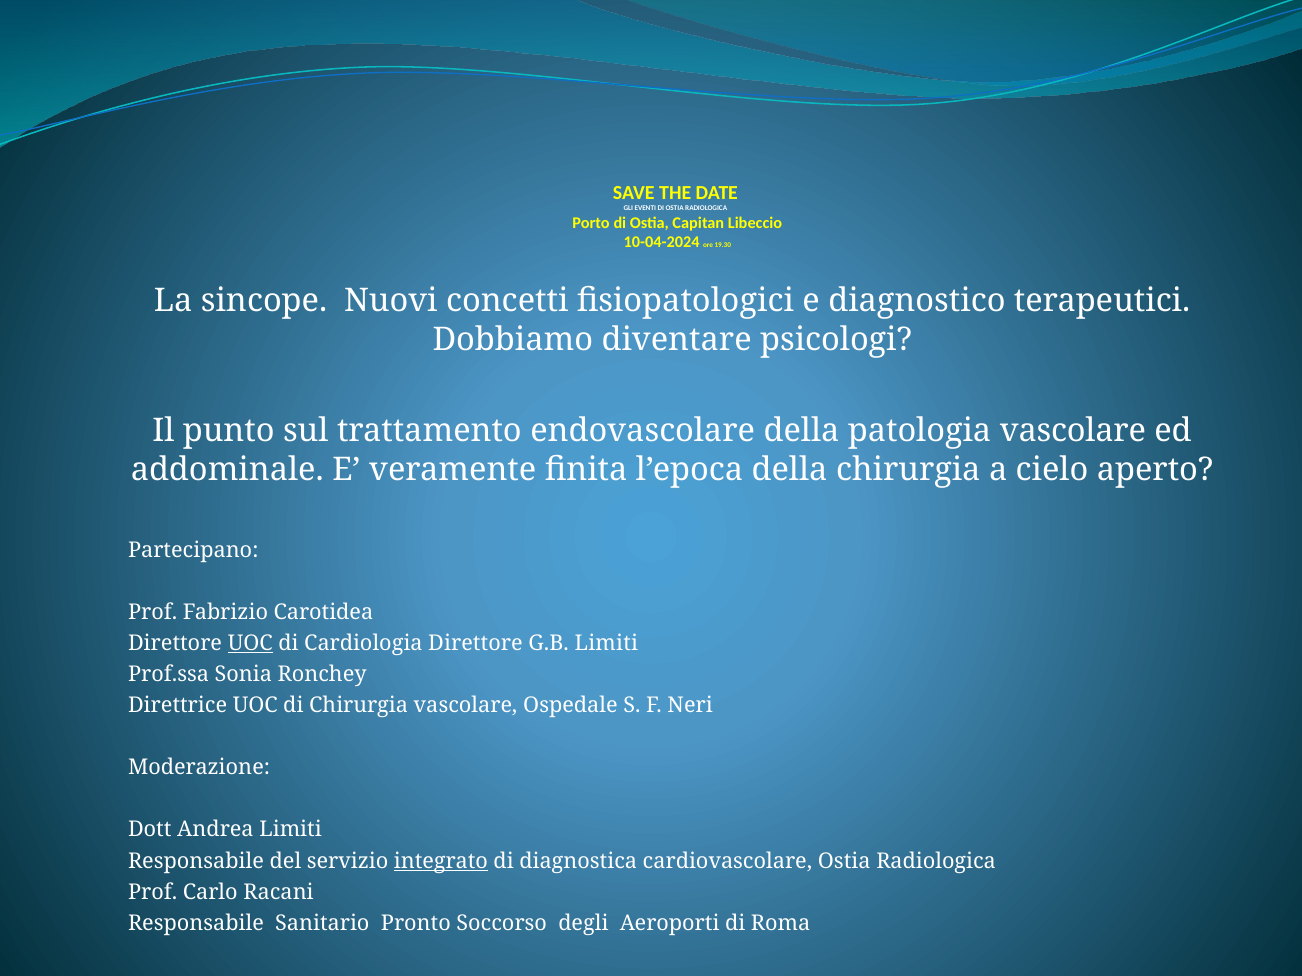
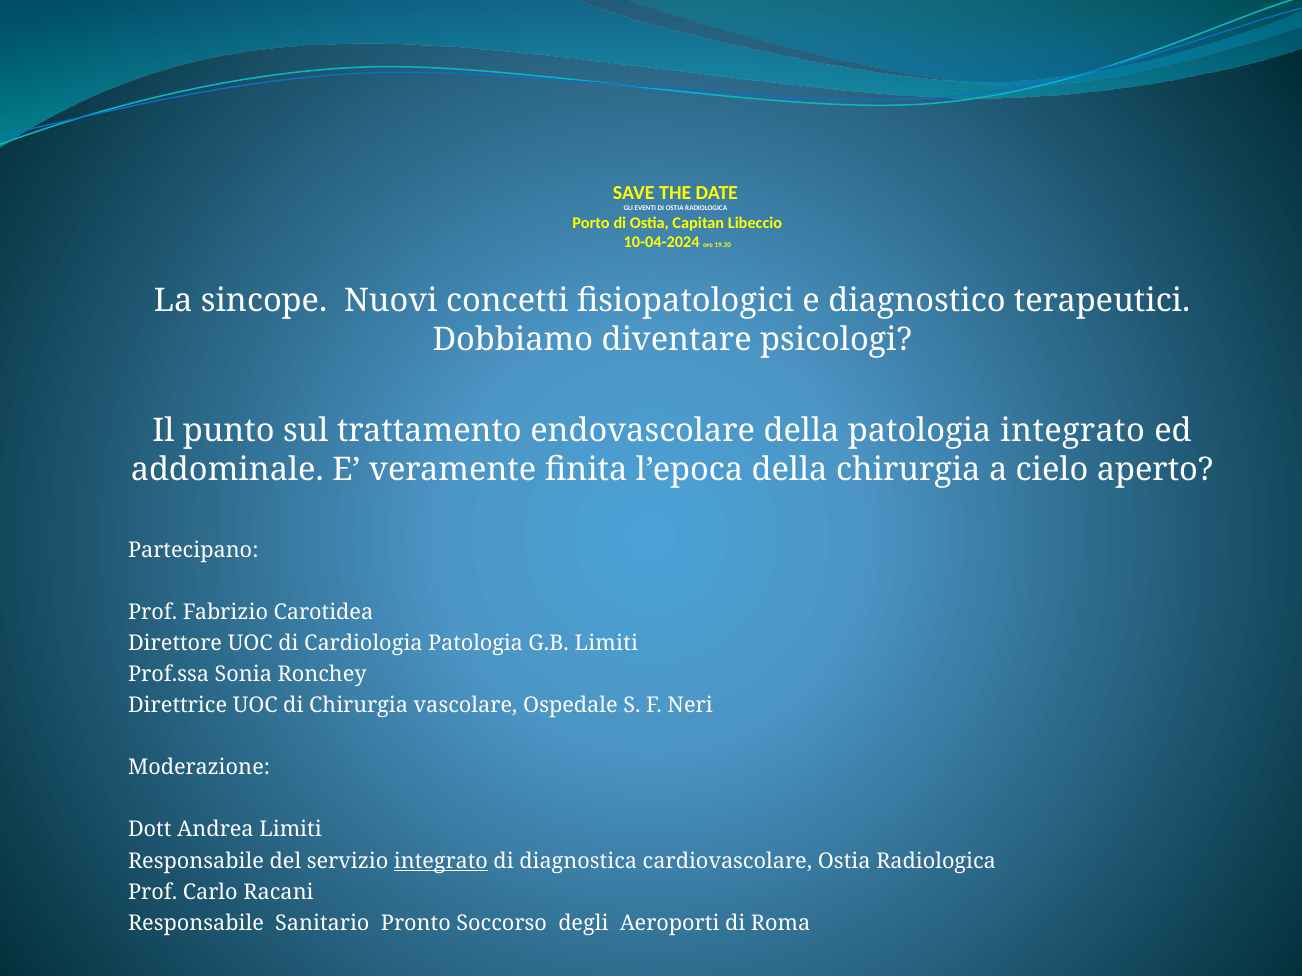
patologia vascolare: vascolare -> integrato (1073, 431)
UOC underline: present -> none (250, 644)
Cardiologia Direttore: Direttore -> Patologia (476, 644)
